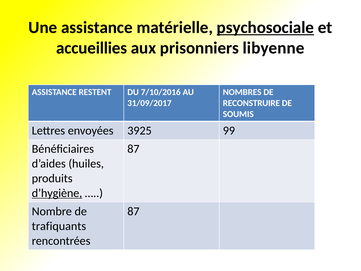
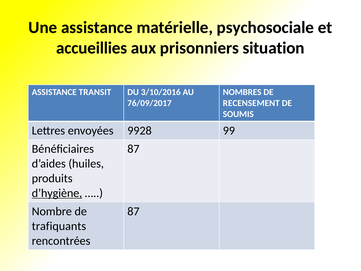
psychosociale underline: present -> none (265, 27)
libyenne: libyenne -> situation (274, 48)
RESTENT: RESTENT -> TRANSIT (95, 92)
7/10/2016: 7/10/2016 -> 3/10/2016 (161, 92)
31/09/2017: 31/09/2017 -> 76/09/2017 (149, 103)
RECONSTRUIRE: RECONSTRUIRE -> RECENSEMENT (251, 103)
3925: 3925 -> 9928 (140, 131)
